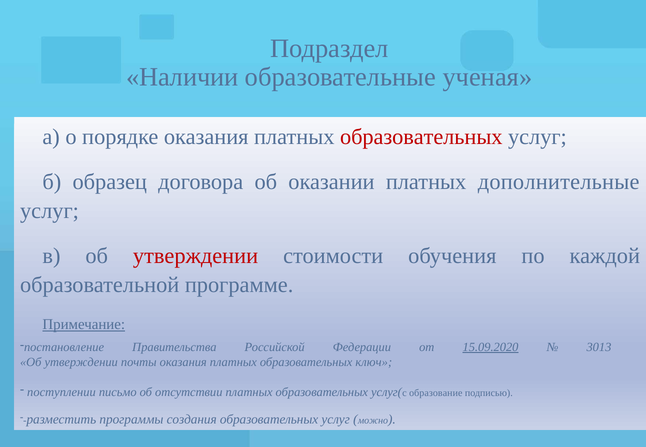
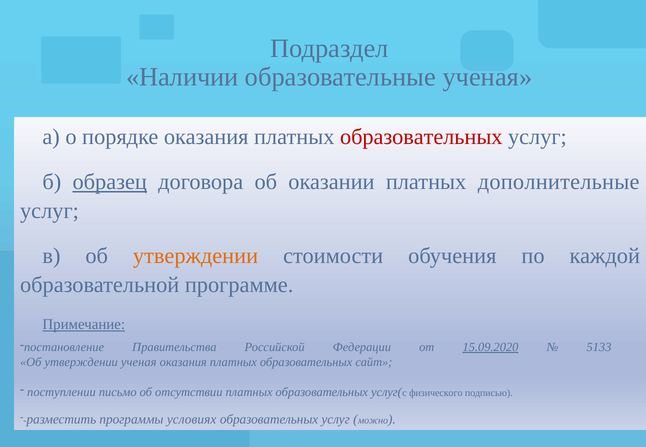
образец underline: none -> present (110, 182)
утверждении colour: red -> orange (196, 256)
3013: 3013 -> 5133 (599, 347)
утверждении почты: почты -> ученая (139, 362)
ключ: ключ -> сайт (374, 362)
образование: образование -> физического (436, 393)
создания: создания -> условиях (192, 420)
